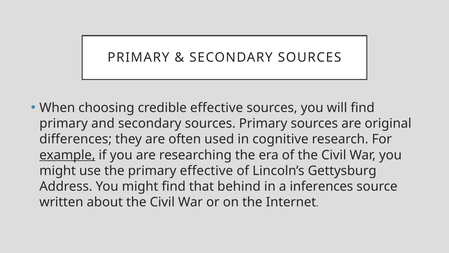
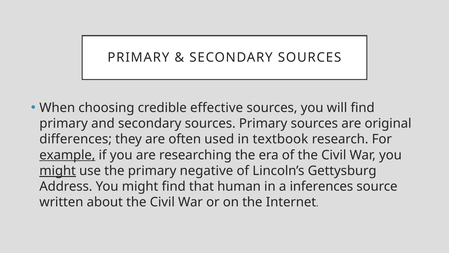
cognitive: cognitive -> textbook (280, 139)
might underline: none -> present (58, 171)
primary effective: effective -> negative (206, 171)
behind: behind -> human (239, 186)
